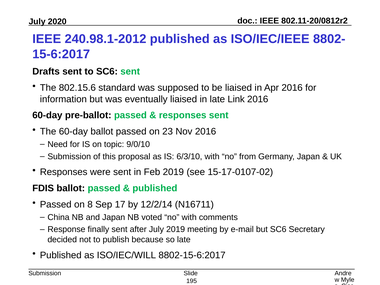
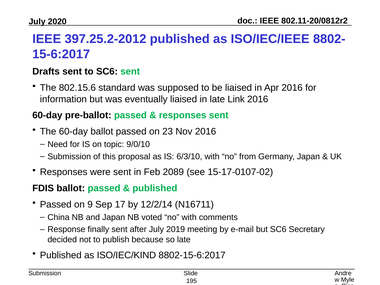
240.98.1-2012: 240.98.1-2012 -> 397.25.2-2012 (106, 39)
Feb 2019: 2019 -> 2089 (173, 172)
8: 8 -> 9 (90, 204)
ISO/IEC/WILL: ISO/IEC/WILL -> ISO/IEC/KIND (126, 255)
